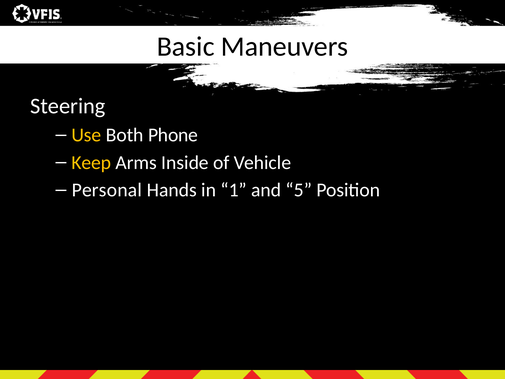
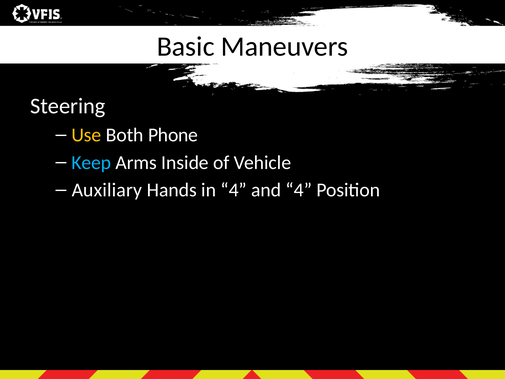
Keep colour: yellow -> light blue (91, 162)
Personal: Personal -> Auxiliary (107, 190)
in 1: 1 -> 4 (234, 190)
and 5: 5 -> 4 (299, 190)
